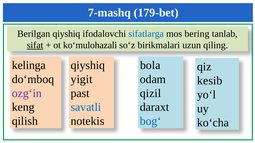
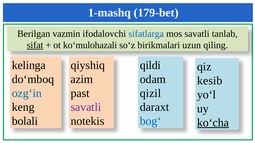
7-mashq: 7-mashq -> 1-mashq (109, 13)
Berilgan qiyshiq: qiyshiq -> vazmin (66, 34)
mos bering: bering -> savatli (197, 34)
bola: bola -> qildi (150, 65)
yigit: yigit -> azim (82, 79)
ozg‘in colour: purple -> blue (27, 93)
savatli colour: blue -> purple (86, 107)
qilish: qilish -> bolali (25, 122)
ko‘cha underline: none -> present (213, 123)
